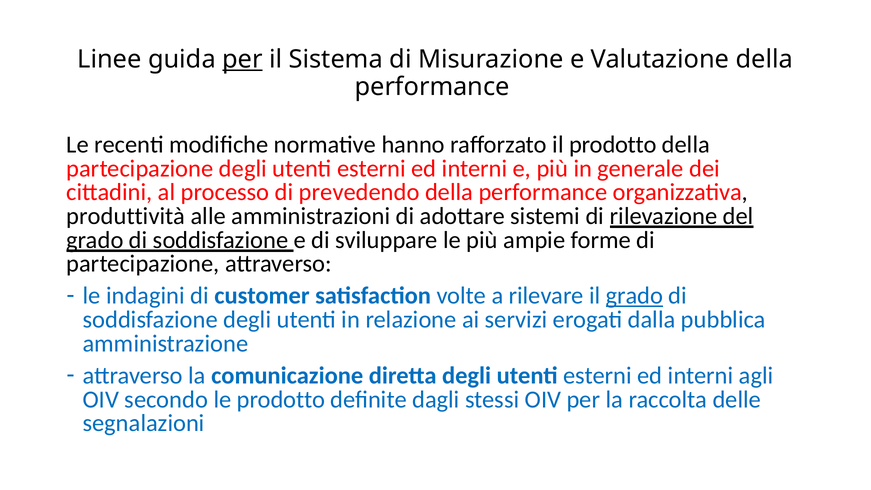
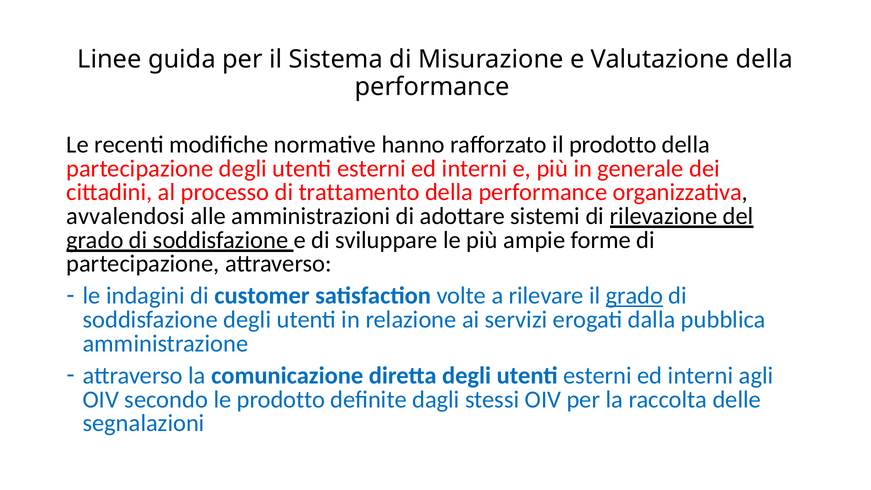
per underline: present -> none (243, 60)
prevedendo: prevedendo -> trattamento (359, 192)
produttività: produttività -> avvalendosi (126, 216)
